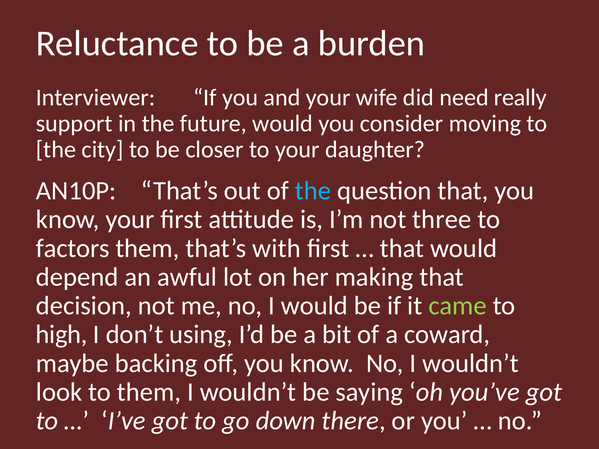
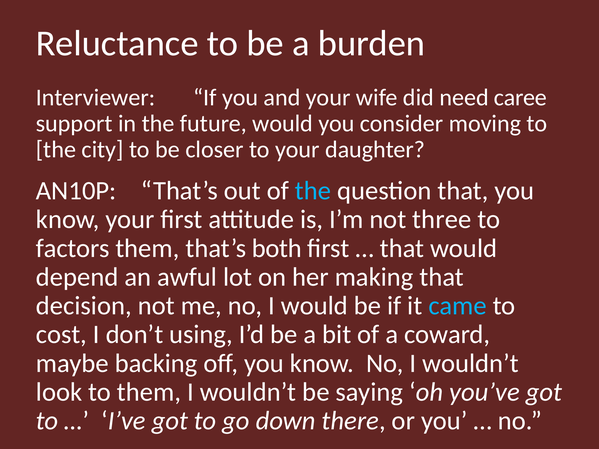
really: really -> caree (520, 98)
with: with -> both (277, 248)
came colour: light green -> light blue (458, 306)
high: high -> cost (61, 335)
